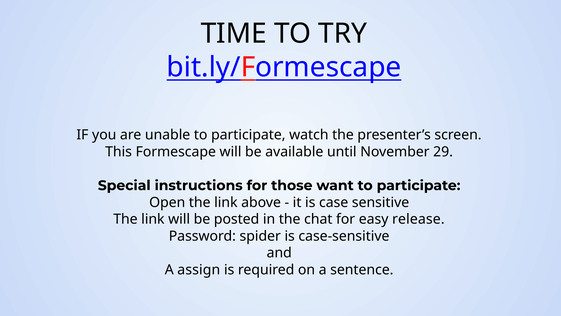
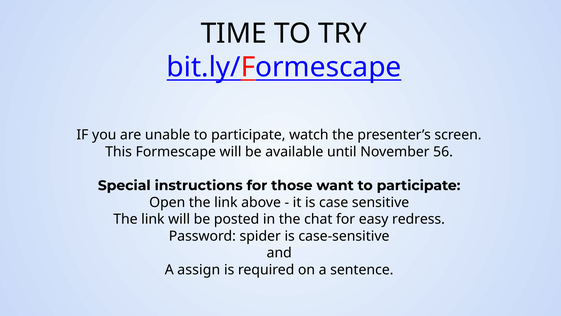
29: 29 -> 56 (443, 152)
release: release -> redress (418, 219)
